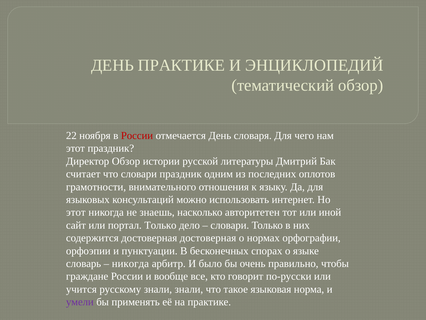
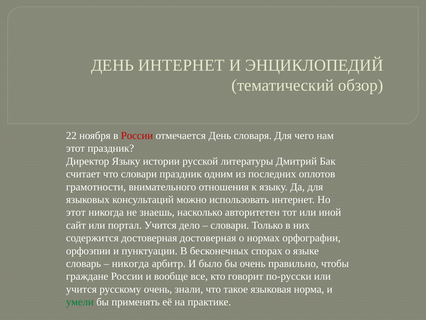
ДЕНЬ ПРАКТИКЕ: ПРАКТИКЕ -> ИНТЕРНЕТ (181, 65)
Директор Обзор: Обзор -> Языку (126, 161)
портал Только: Только -> Учится (160, 225)
русскому знали: знали -> очень (158, 289)
умели colour: purple -> green (80, 302)
